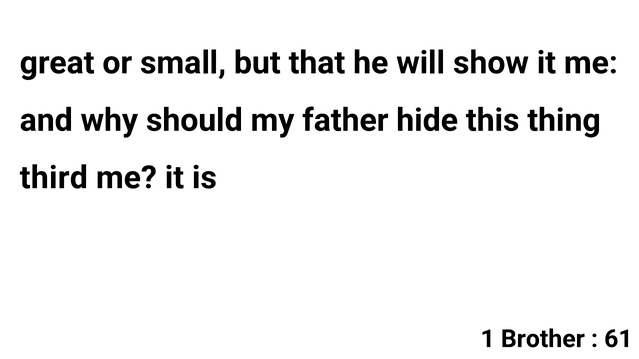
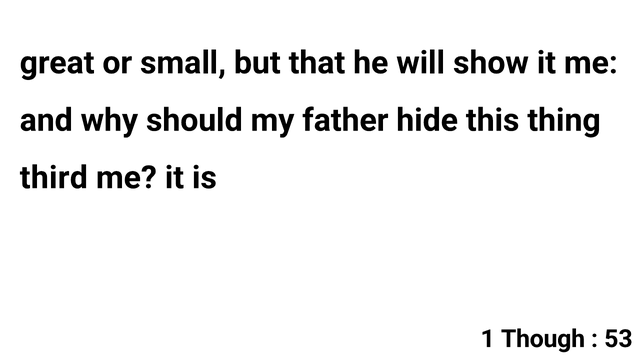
Brother: Brother -> Though (543, 339)
61: 61 -> 53 (618, 339)
